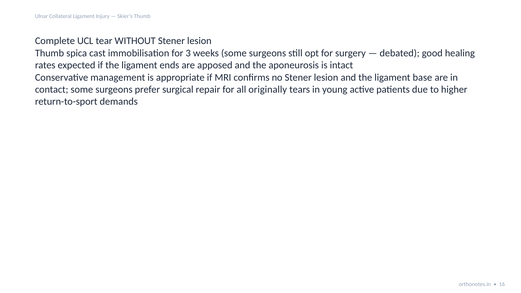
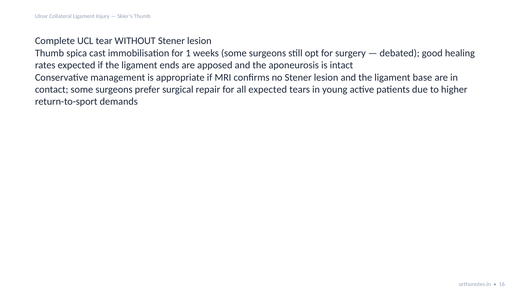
3: 3 -> 1 (188, 53)
all originally: originally -> expected (268, 90)
